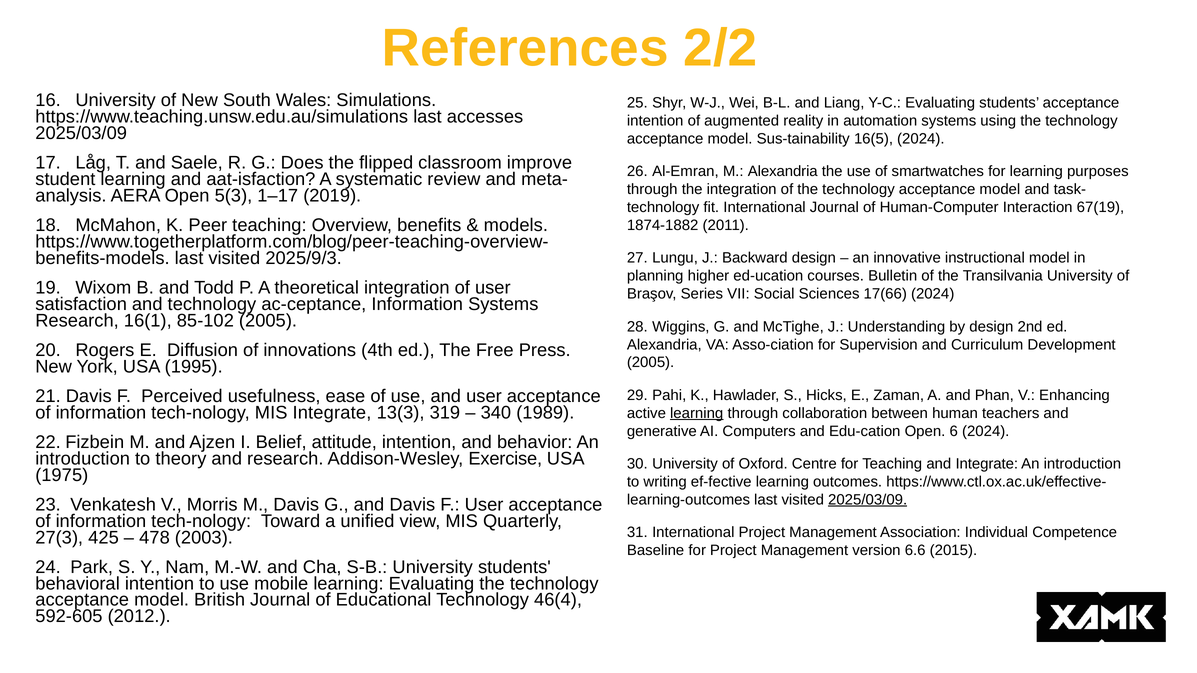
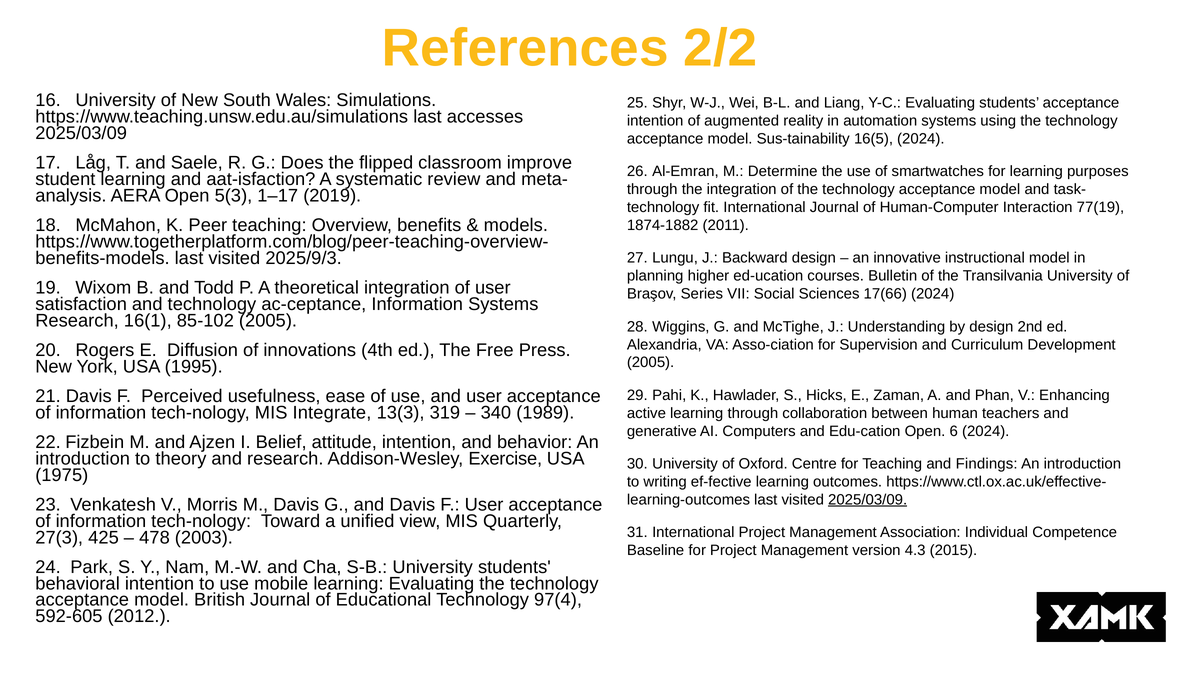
M Alexandria: Alexandria -> Determine (783, 171)
67(19: 67(19 -> 77(19 (1100, 207)
learning underline: present -> none (697, 413)
and Integrate: Integrate -> Findings (987, 464)
6.6: 6.6 -> 4.3 (915, 551)
46(4: 46(4 -> 97(4 (558, 600)
